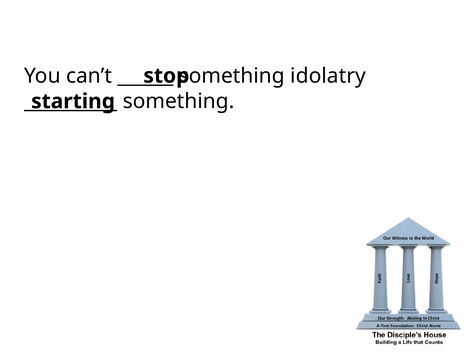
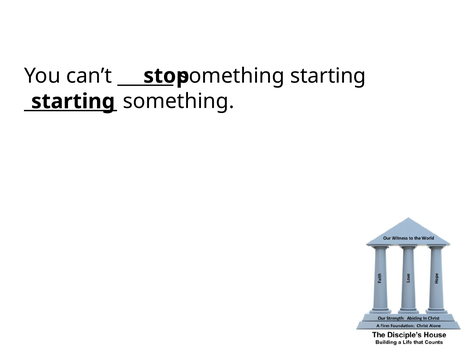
idolatry: idolatry -> starting (328, 76)
